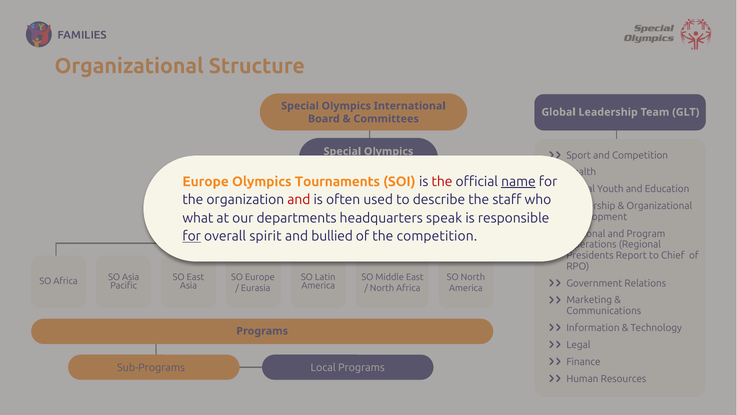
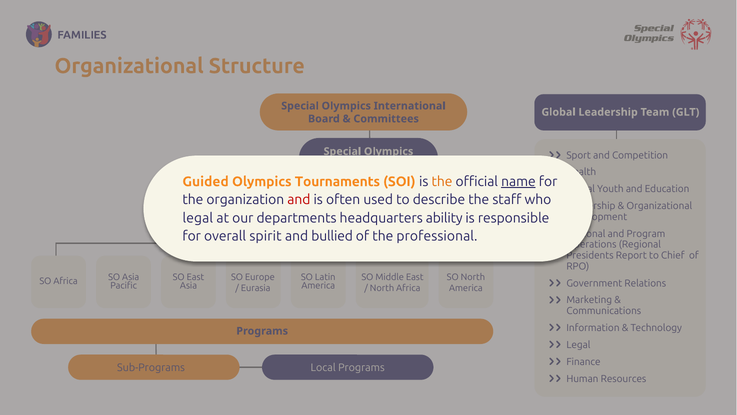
Europe: Europe -> Guided (206, 181)
the colour: red -> orange (442, 181)
what: what -> legal (198, 218)
speak: speak -> ability (444, 218)
for underline: present -> none (192, 236)
the competition: competition -> professional (437, 236)
